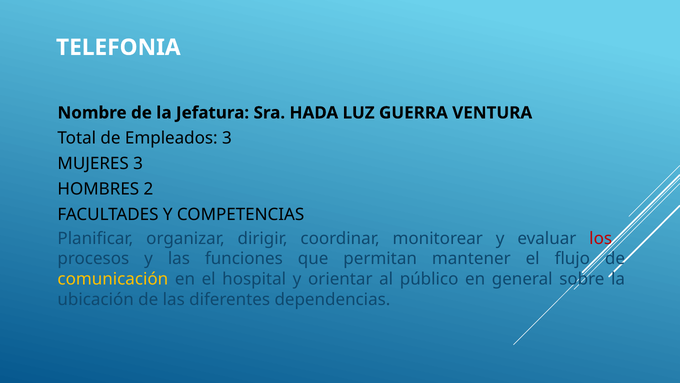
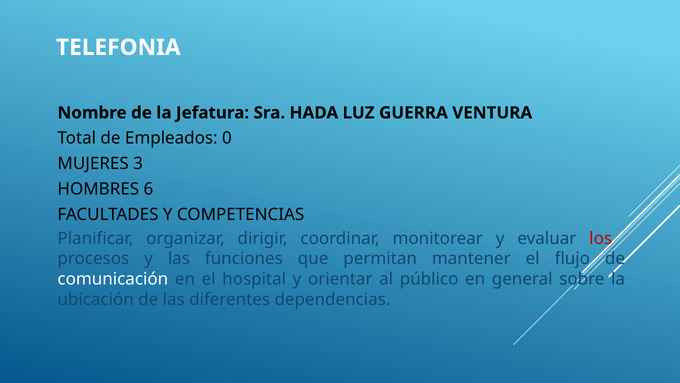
Empleados 3: 3 -> 0 (227, 138)
2: 2 -> 6 (148, 189)
comunicación colour: yellow -> white (113, 279)
